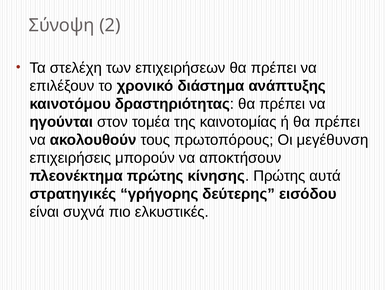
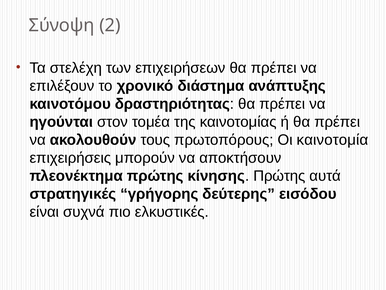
μεγέθυνση: μεγέθυνση -> καινοτομία (332, 140)
